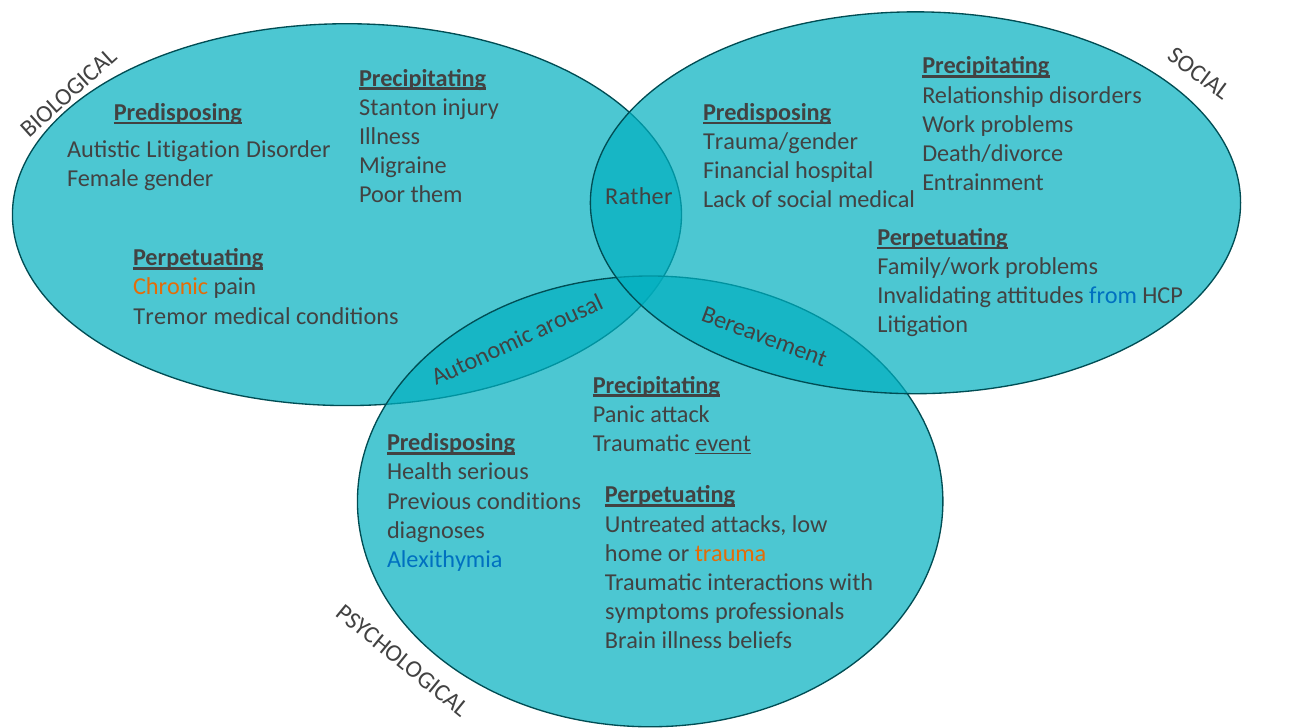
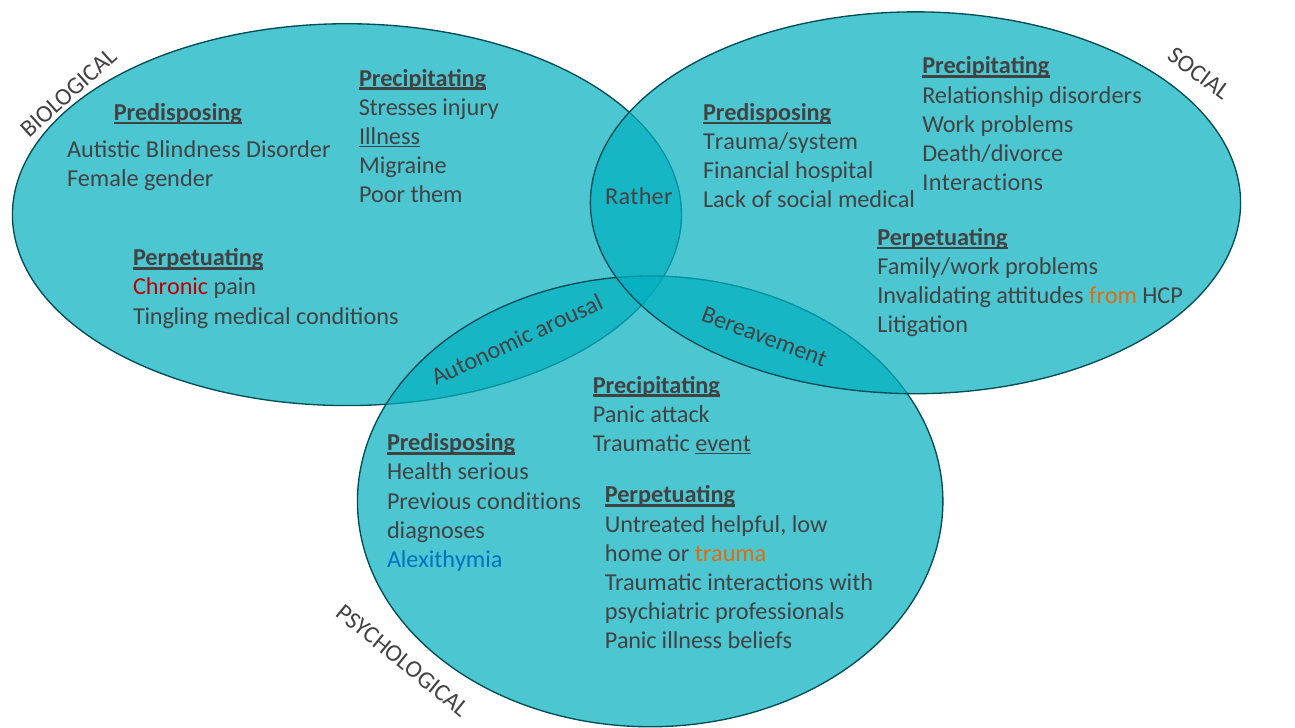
Stanton: Stanton -> Stresses (398, 107)
Illness underline: none -> present (390, 136)
Trauma/gender: Trauma/gender -> Trauma/system (781, 142)
Autistic Litigation: Litigation -> Blindness (193, 150)
Entrainment: Entrainment -> Interactions (983, 183)
Chronic colour: orange -> red (171, 287)
from colour: blue -> orange (1113, 296)
Tremor: Tremor -> Tingling (171, 316)
attacks: attacks -> helpful (749, 524)
symptoms: symptoms -> psychiatric (657, 612)
Brain: Brain -> Panic (631, 641)
